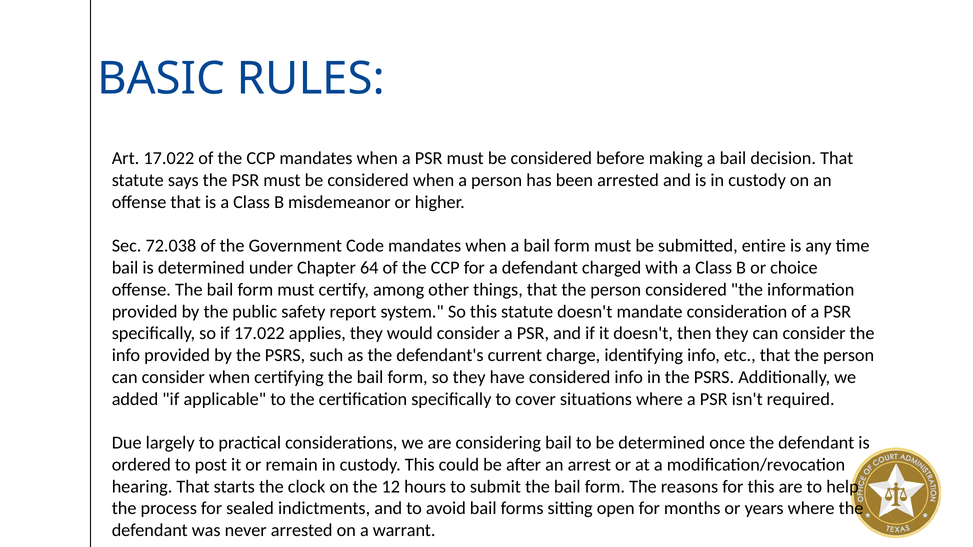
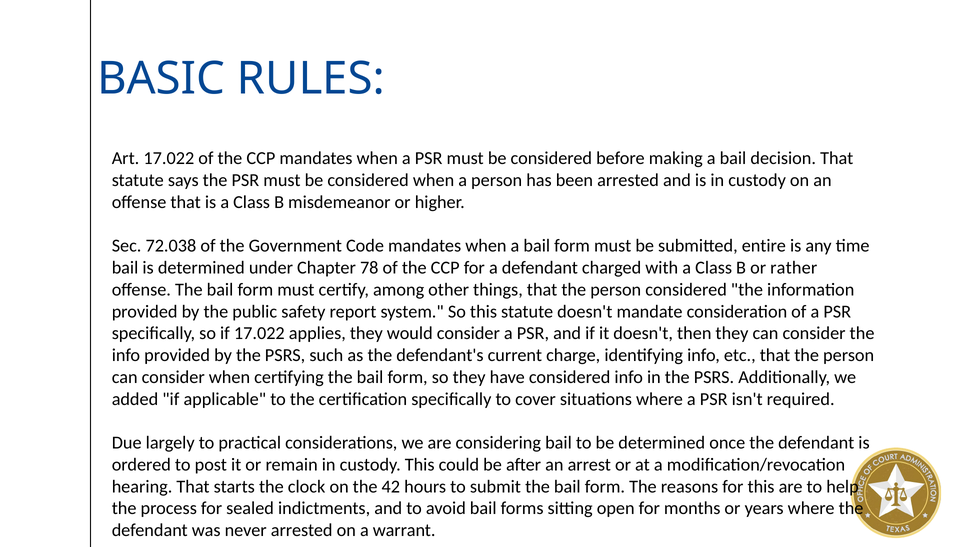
64: 64 -> 78 (369, 268)
choice: choice -> rather (794, 268)
12: 12 -> 42 (391, 487)
